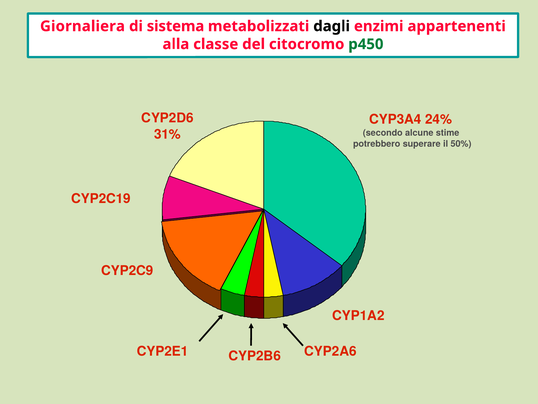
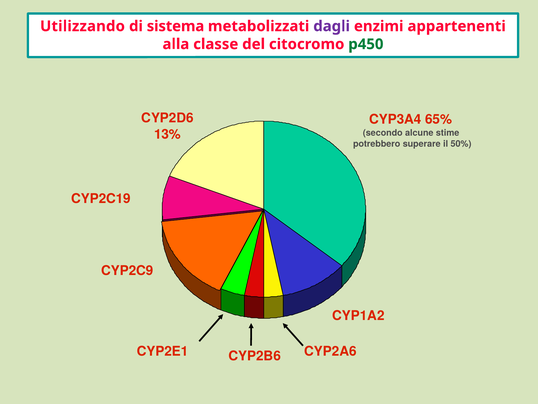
Giornaliera: Giornaliera -> Utilizzando (82, 26)
dagli colour: black -> purple (332, 26)
24%: 24% -> 65% (439, 119)
31%: 31% -> 13% (167, 134)
